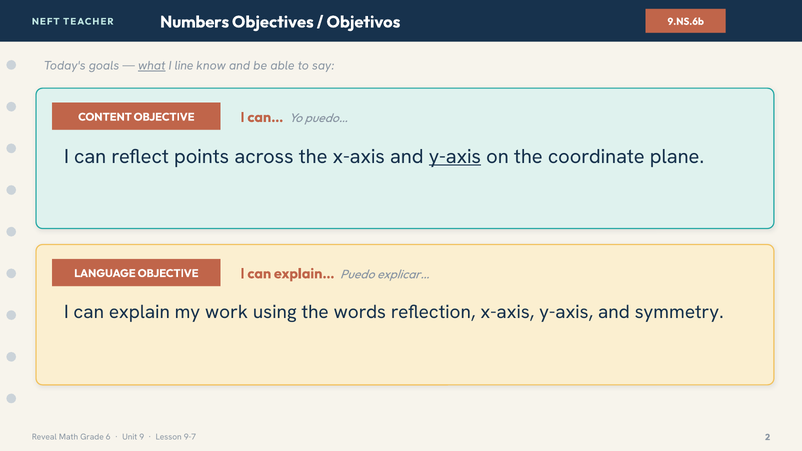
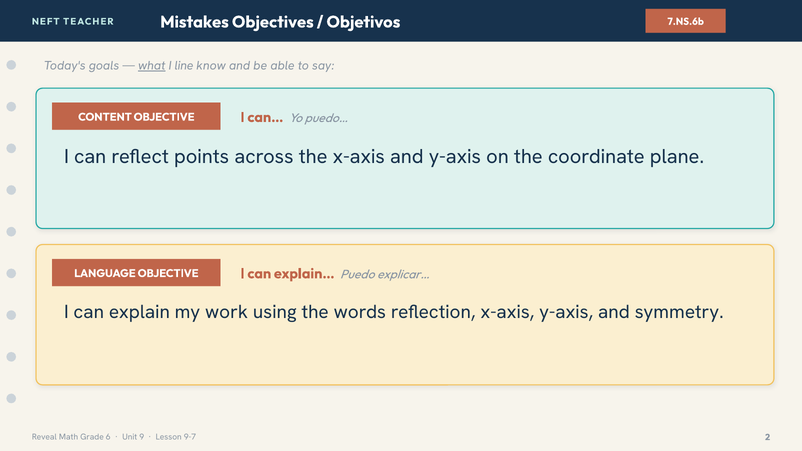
Numbers: Numbers -> Mistakes (195, 22)
9.NS.6b: 9.NS.6b -> 7.NS.6b (686, 22)
y-axis underline: present -> none (455, 156)
